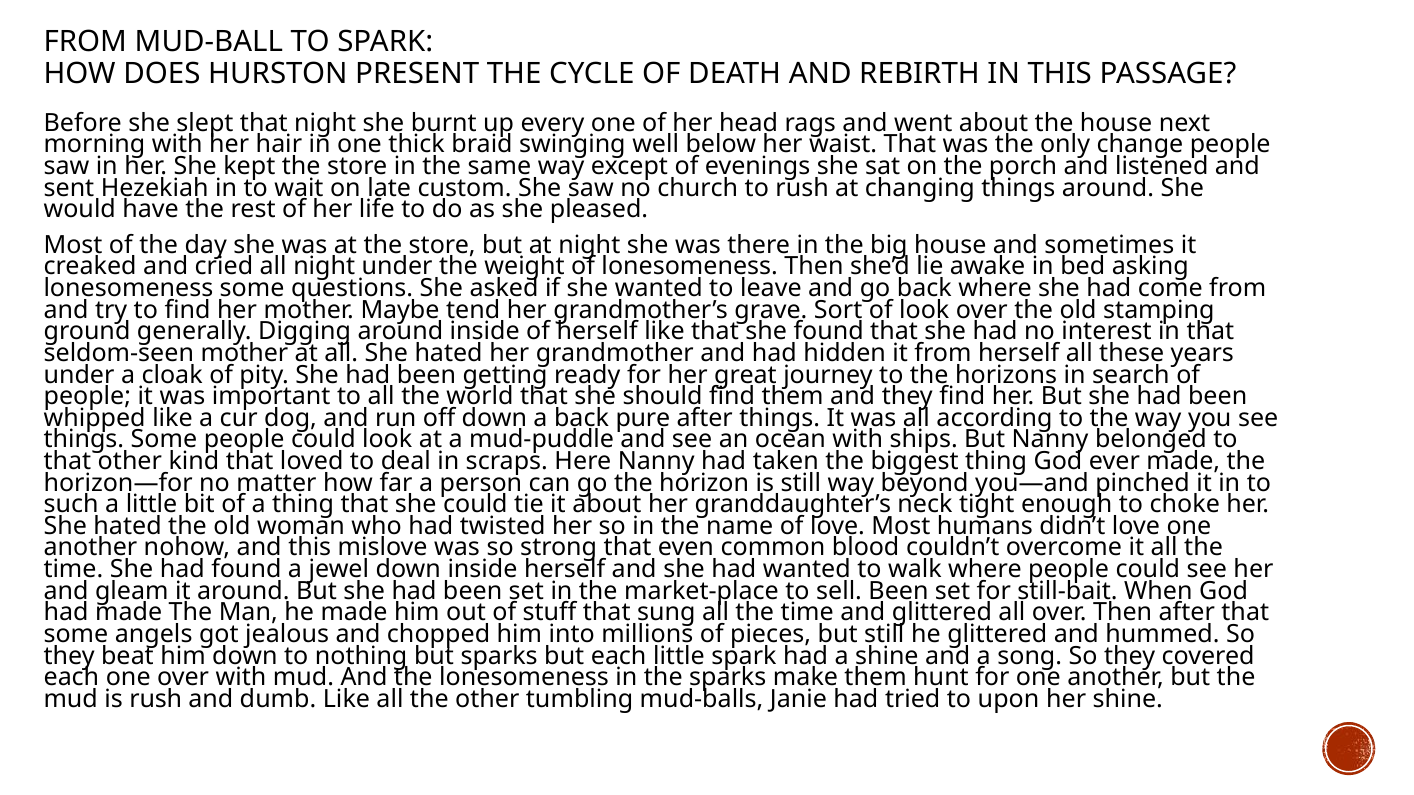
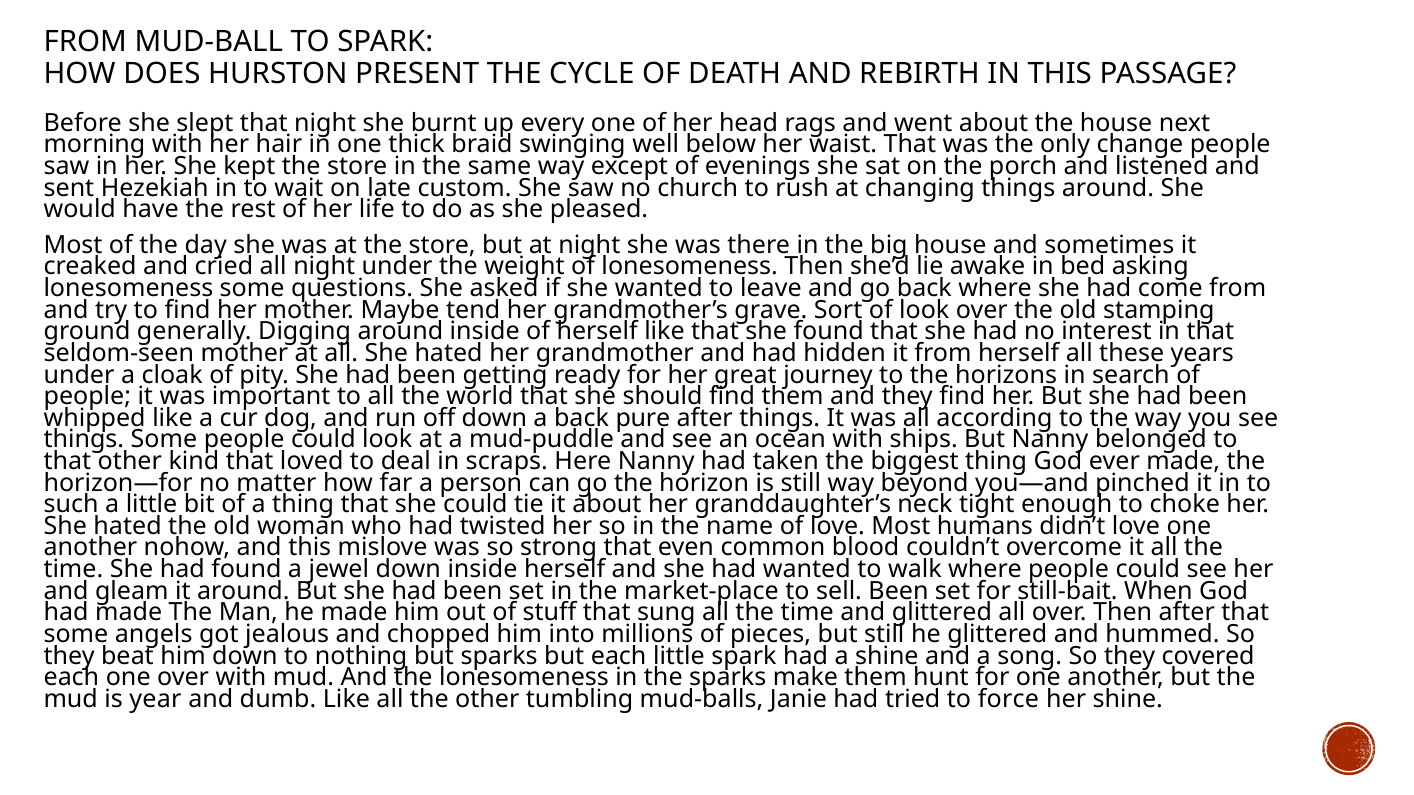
is rush: rush -> year (155, 699)
upon: upon -> force (1008, 699)
